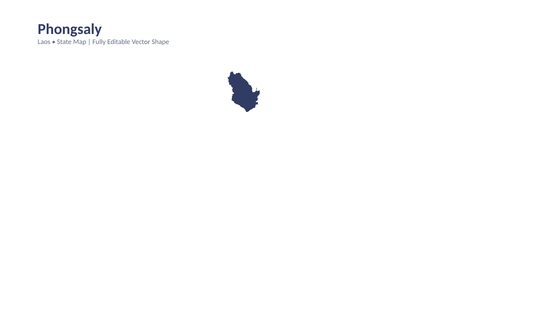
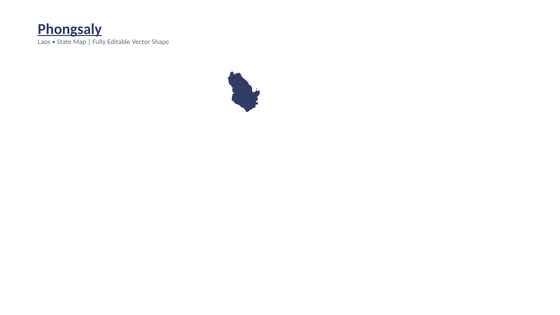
Phongsaly underline: none -> present (70, 29)
